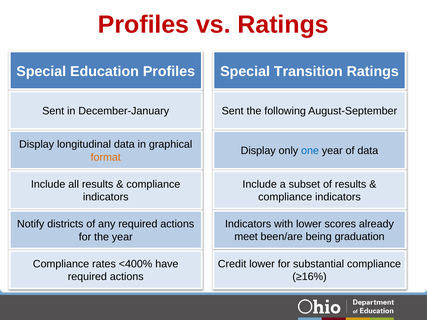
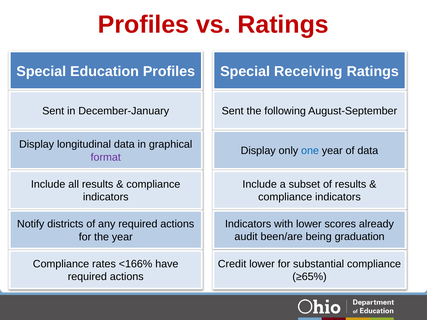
Transition: Transition -> Receiving (308, 71)
format colour: orange -> purple (106, 157)
meet: meet -> audit (246, 237)
<400%: <400% -> <166% (136, 264)
≥16%: ≥16% -> ≥65% (310, 277)
